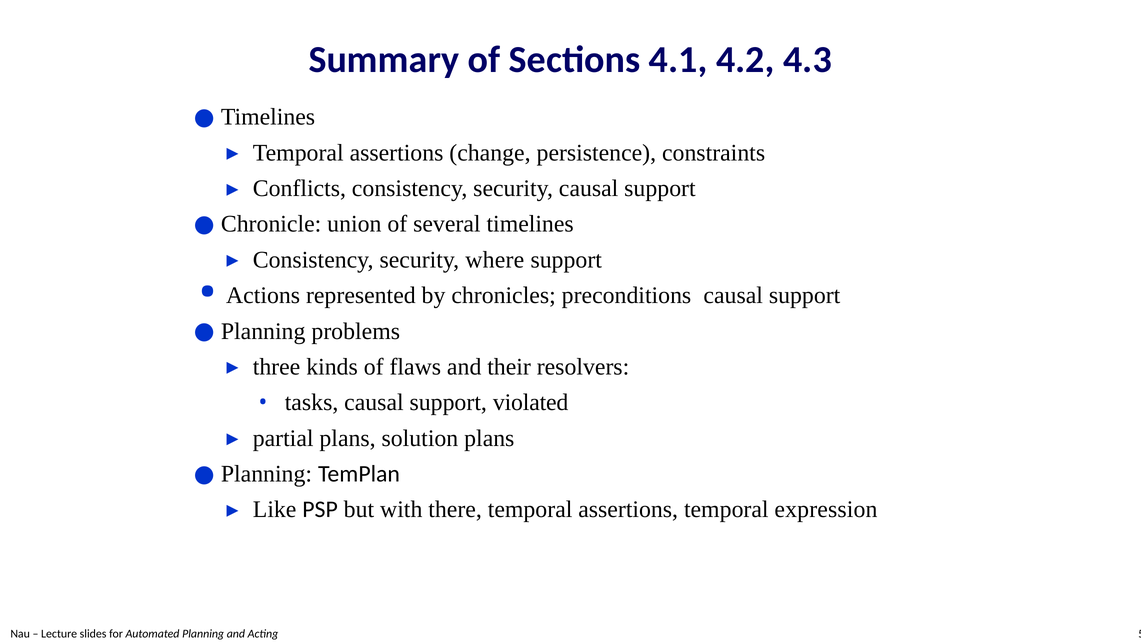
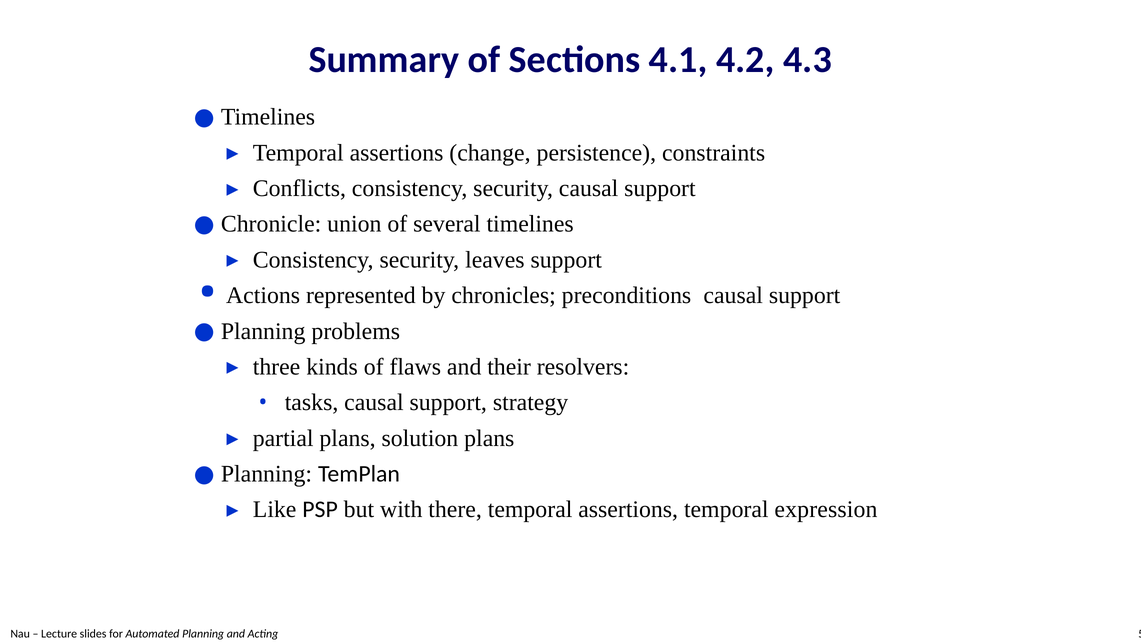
where: where -> leaves (495, 260)
violated: violated -> strategy (531, 402)
